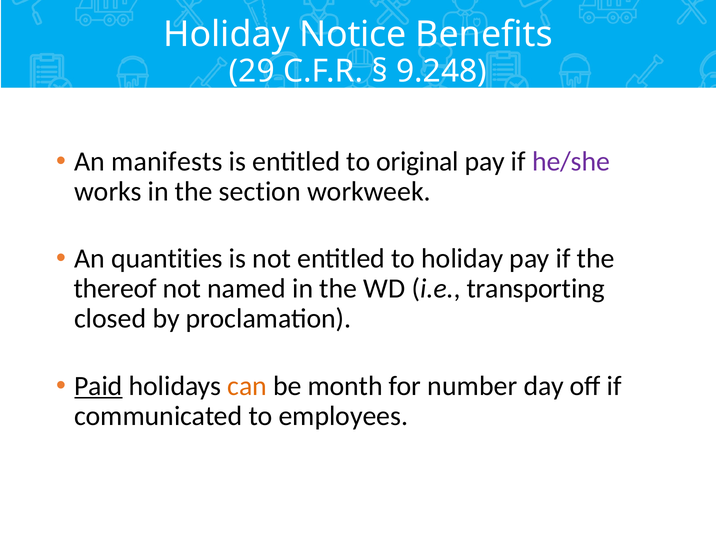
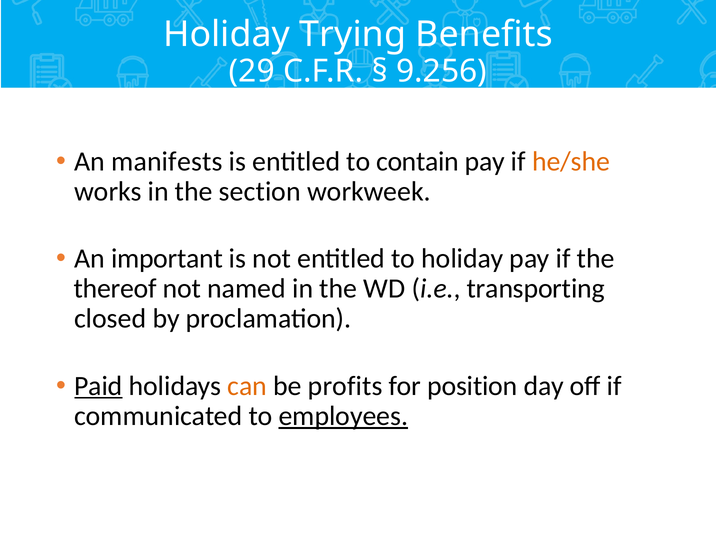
Notice: Notice -> Trying (353, 34)
9.248: 9.248 -> 9.256 (442, 71)
original: original -> contain (418, 161)
he/she colour: purple -> orange (571, 161)
quantities: quantities -> important (167, 259)
month: month -> profits (345, 386)
number: number -> position (472, 386)
employees underline: none -> present (343, 416)
